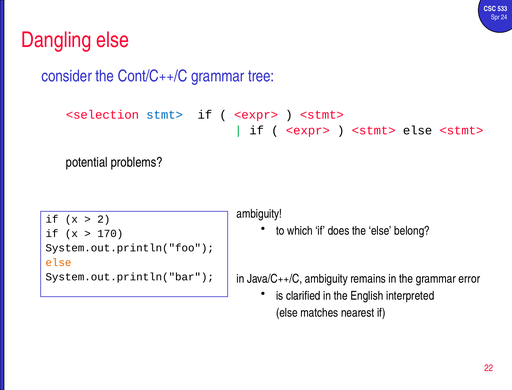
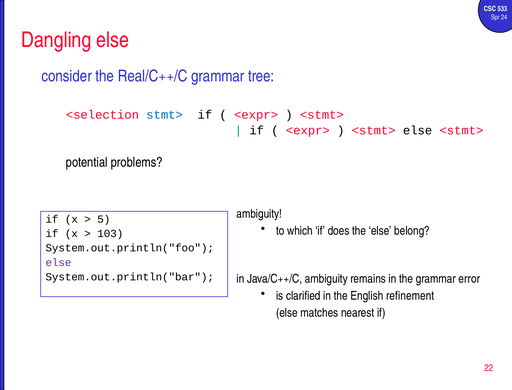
Cont/C++/C: Cont/C++/C -> Real/C++/C (153, 76)
2: 2 -> 5 (104, 219)
170: 170 -> 103 (110, 234)
else colour: orange -> purple (58, 263)
interpreted: interpreted -> refinement (410, 296)
